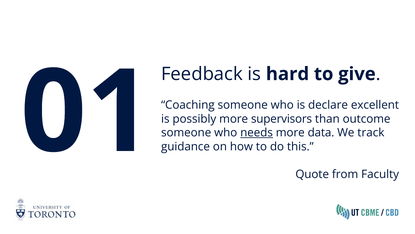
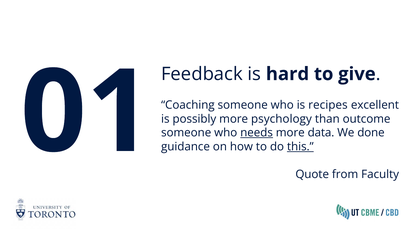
declare: declare -> recipes (328, 105)
supervisors: supervisors -> psychology (281, 119)
track: track -> done (371, 132)
this underline: none -> present (300, 146)
